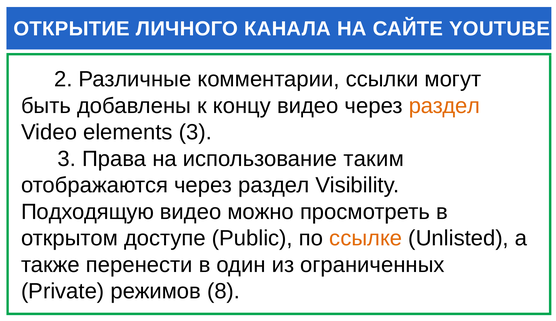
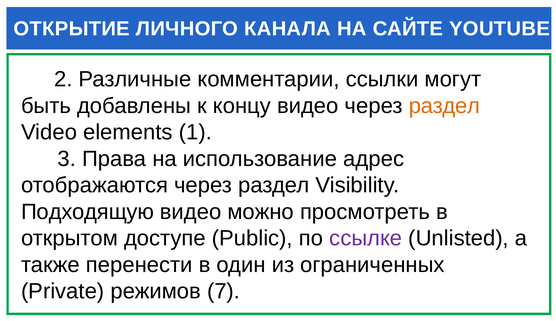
elements 3: 3 -> 1 (195, 132)
таким: таким -> адрес (374, 159)
ссылке colour: orange -> purple (366, 238)
8: 8 -> 7 (224, 291)
